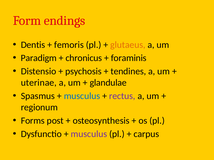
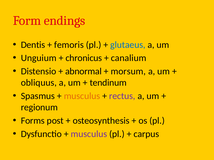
glutaeus colour: orange -> blue (128, 45)
Paradigm: Paradigm -> Unguium (39, 58)
foraminis: foraminis -> canalium (129, 58)
psychosis: psychosis -> abnormal (83, 72)
tendines: tendines -> morsum (128, 72)
uterinae: uterinae -> obliquus (39, 83)
glandulae: glandulae -> tendinum (108, 83)
musculus colour: blue -> orange (82, 96)
